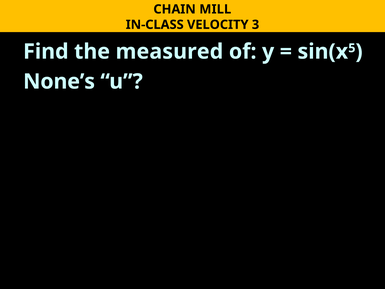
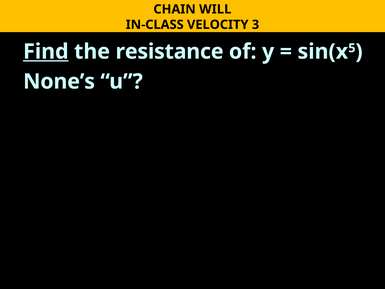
MILL: MILL -> WILL (215, 9)
Find underline: none -> present (46, 52)
measured: measured -> resistance (170, 52)
